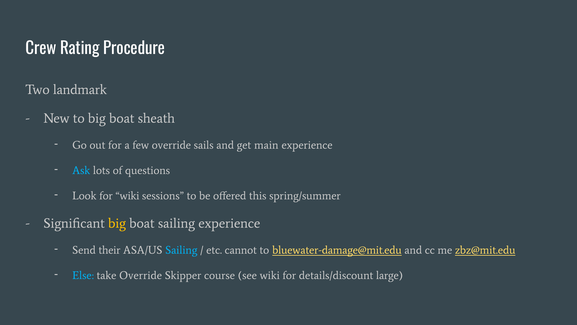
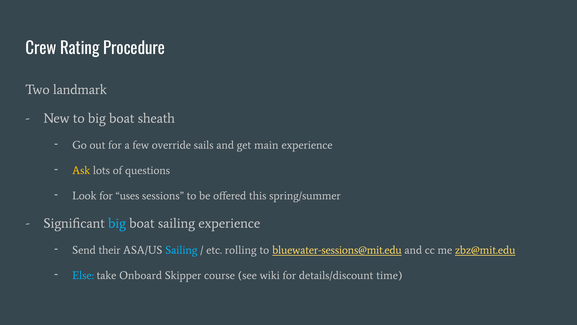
Ask colour: light blue -> yellow (81, 170)
for wiki: wiki -> uses (127, 196)
big colour: yellow -> light blue (117, 223)
cannot: cannot -> rolling (241, 250)
bluewater-damage@mit.edu: bluewater-damage@mit.edu -> bluewater-sessions@mit.edu (337, 250)
take Override: Override -> Onboard (141, 275)
large: large -> time (389, 275)
